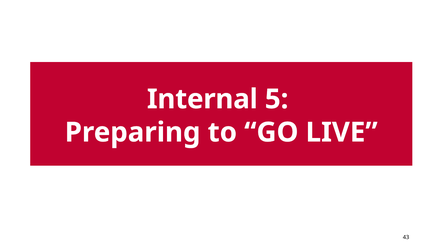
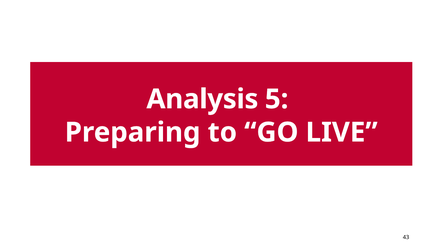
Internal: Internal -> Analysis (202, 99)
